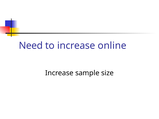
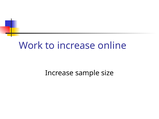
Need: Need -> Work (31, 46)
